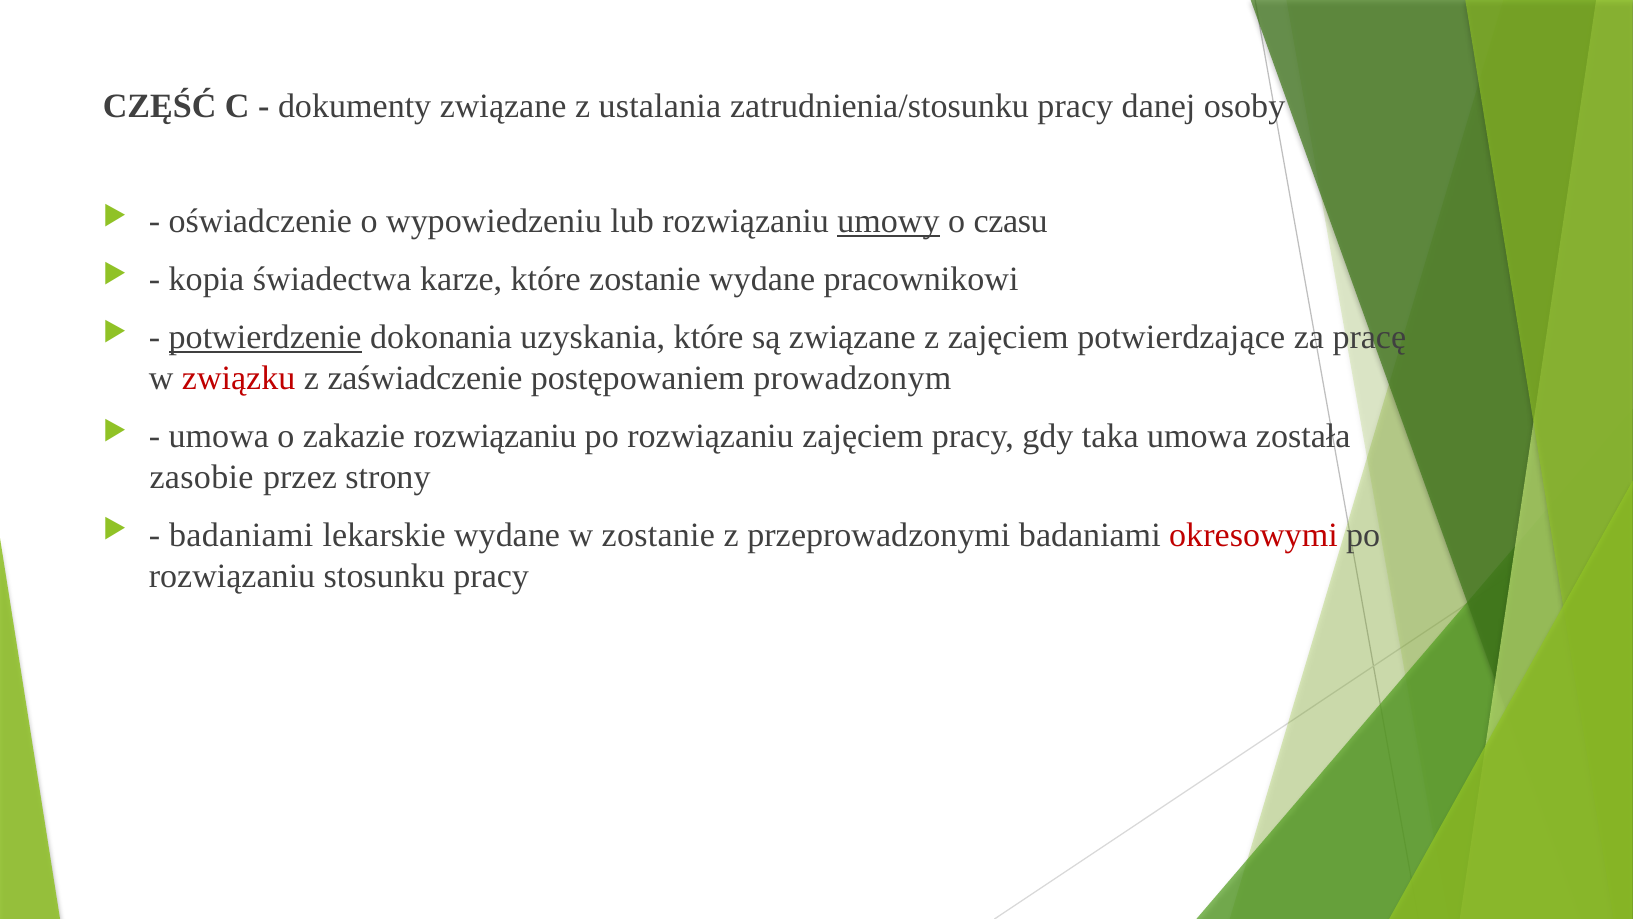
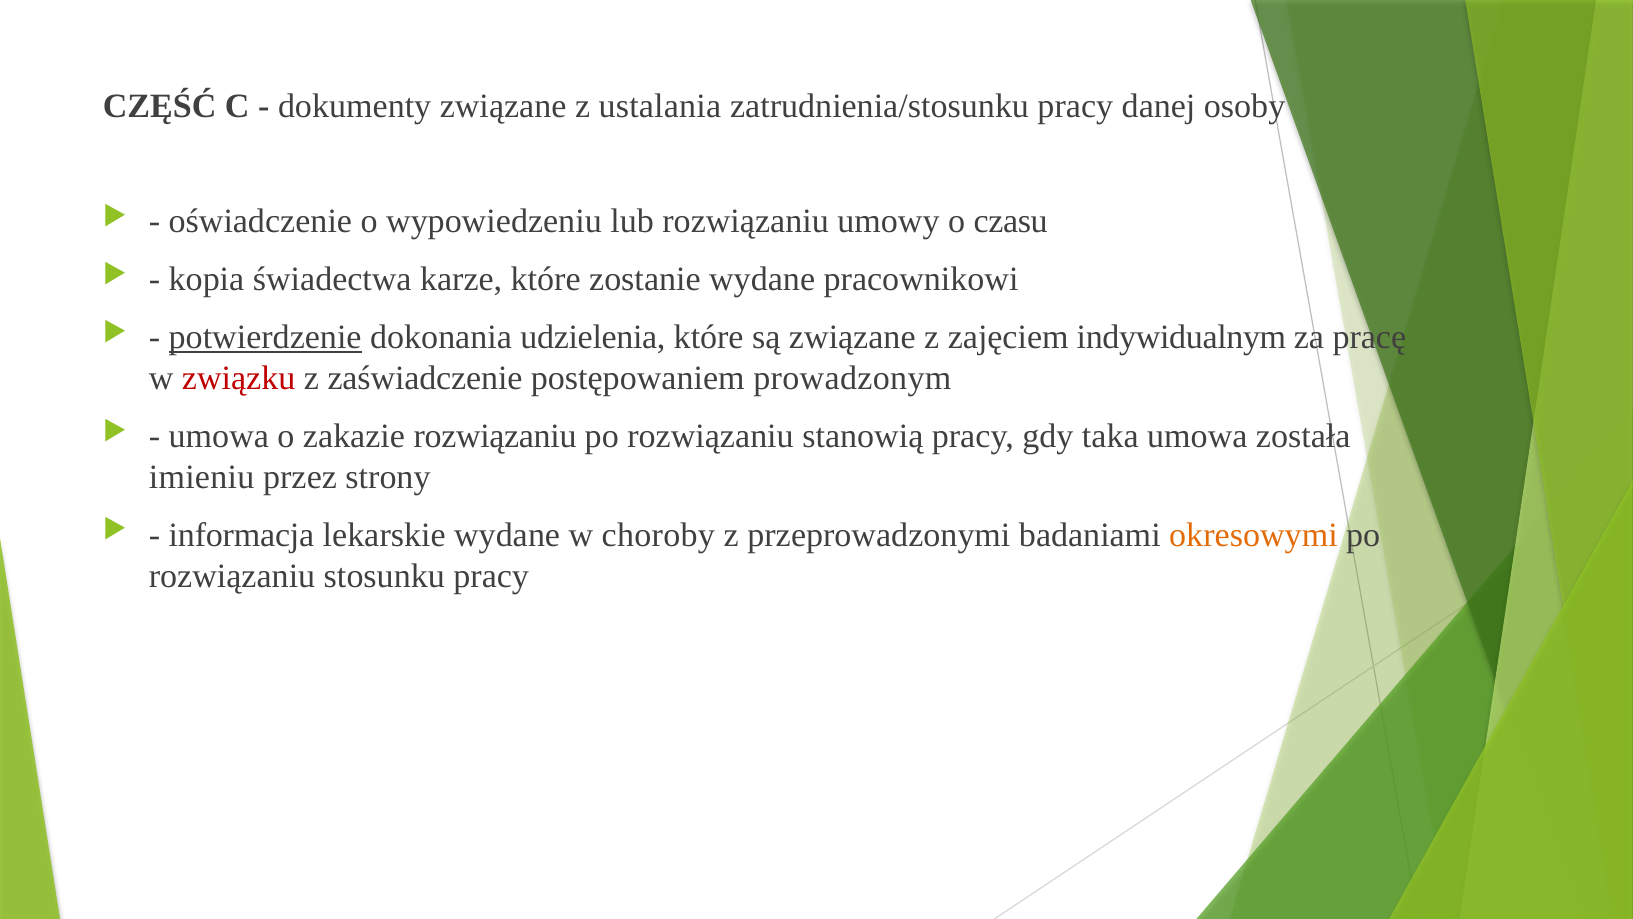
umowy underline: present -> none (888, 222)
uzyskania: uzyskania -> udzielenia (593, 337)
potwierdzające: potwierdzające -> indywidualnym (1181, 337)
rozwiązaniu zajęciem: zajęciem -> stanowią (863, 436)
zasobie: zasobie -> imieniu (202, 477)
badaniami: badaniami -> informacja (241, 535)
w zostanie: zostanie -> choroby (658, 535)
okresowymi colour: red -> orange (1253, 535)
